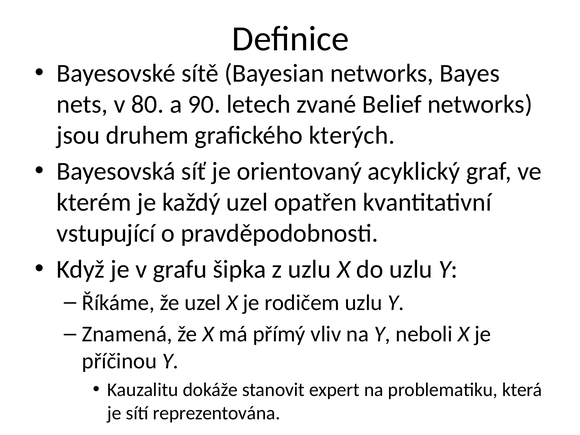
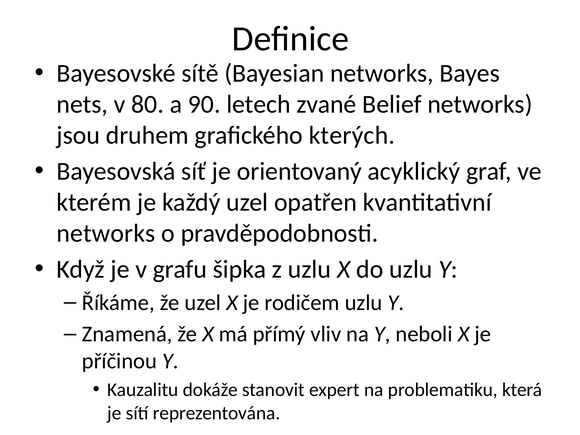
vstupující: vstupující -> networks (106, 233)
